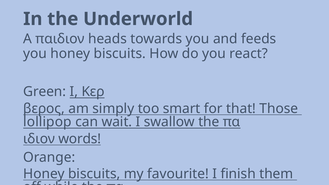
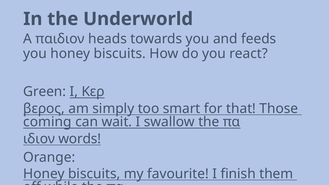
lollipop: lollipop -> coming (47, 122)
